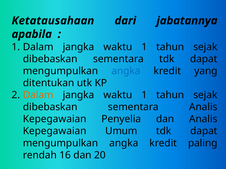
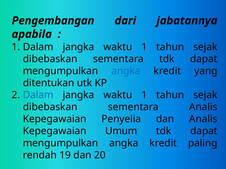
Ketatausahaan: Ketatausahaan -> Pengembangan (53, 21)
Dalam colour: orange -> blue (38, 95)
16: 16 -> 19 (65, 156)
